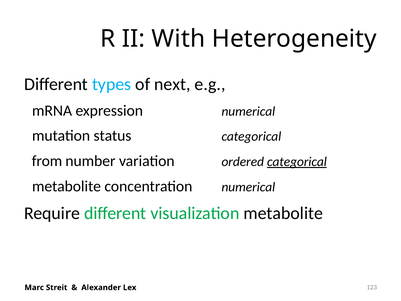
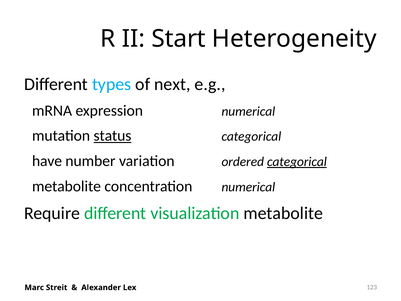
With: With -> Start (179, 39)
status underline: none -> present (112, 136)
from: from -> have (47, 161)
